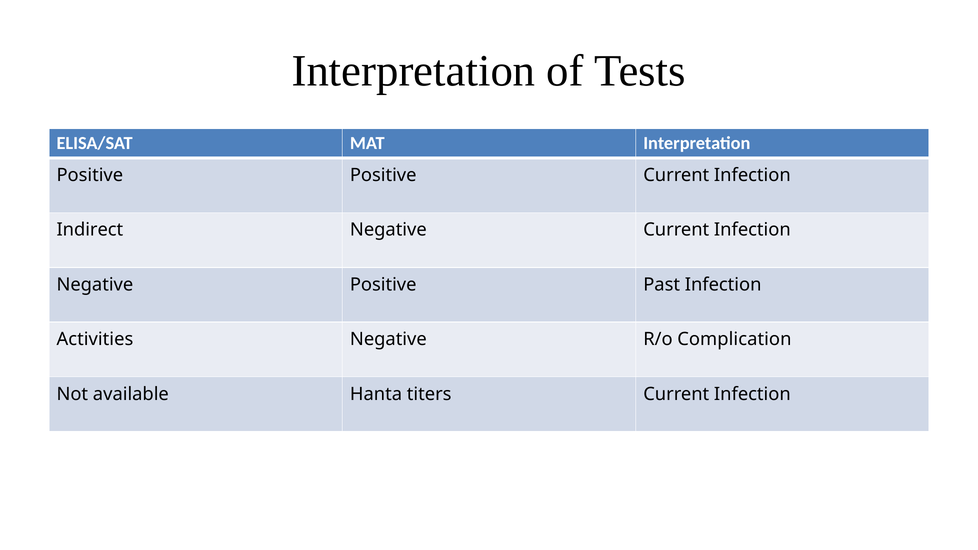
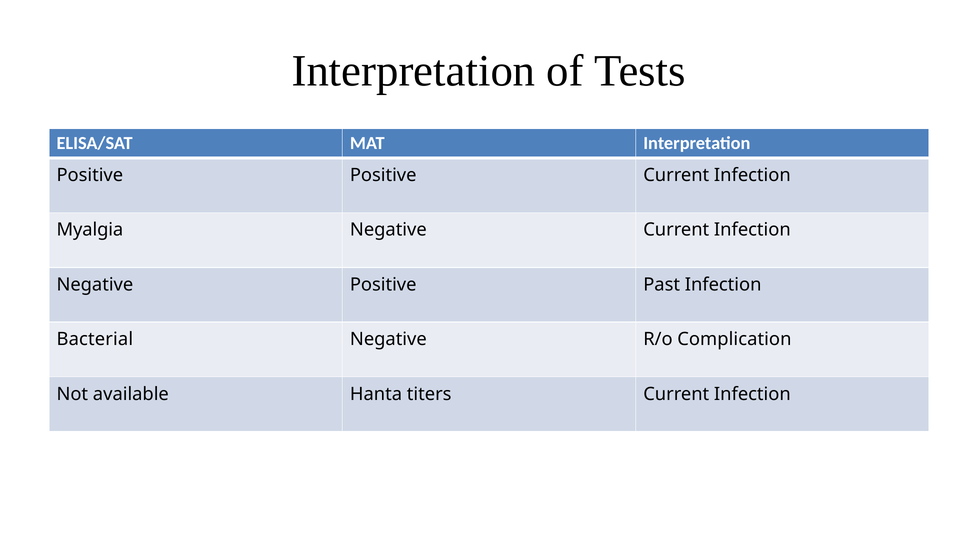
Indirect: Indirect -> Myalgia (90, 230)
Activities: Activities -> Bacterial (95, 339)
